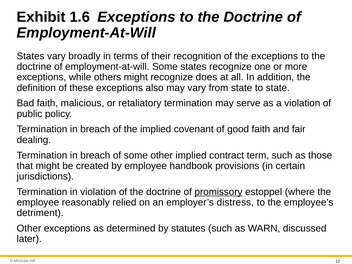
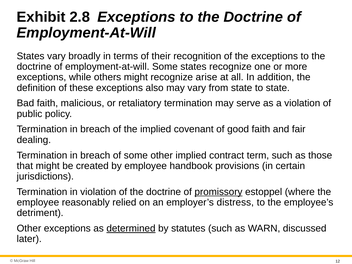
1.6: 1.6 -> 2.8 (80, 17)
does: does -> arise (206, 77)
determined underline: none -> present (131, 228)
